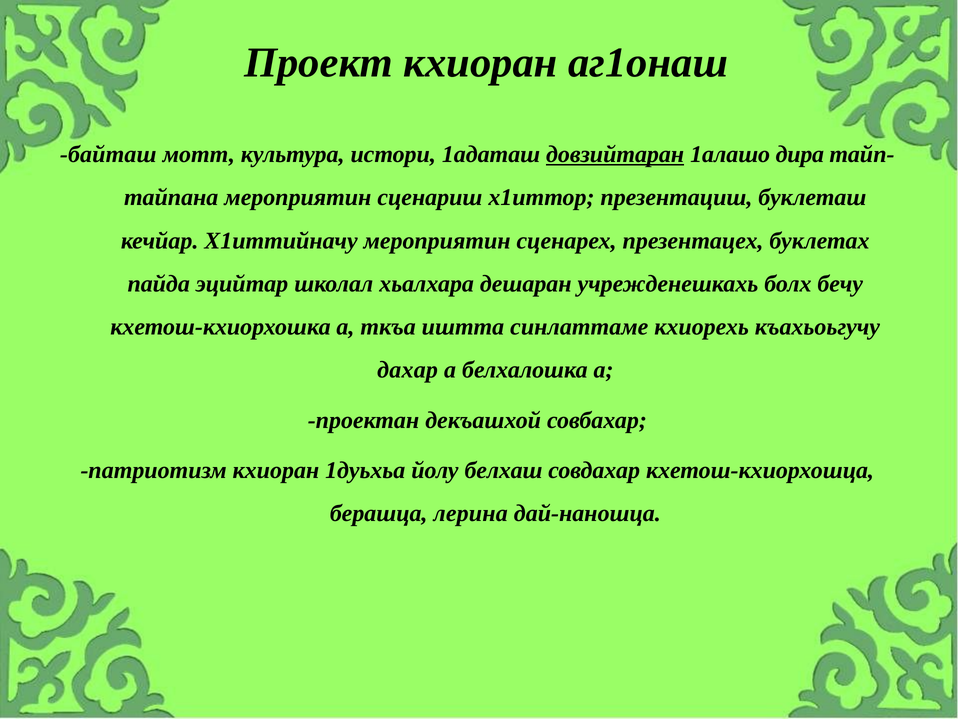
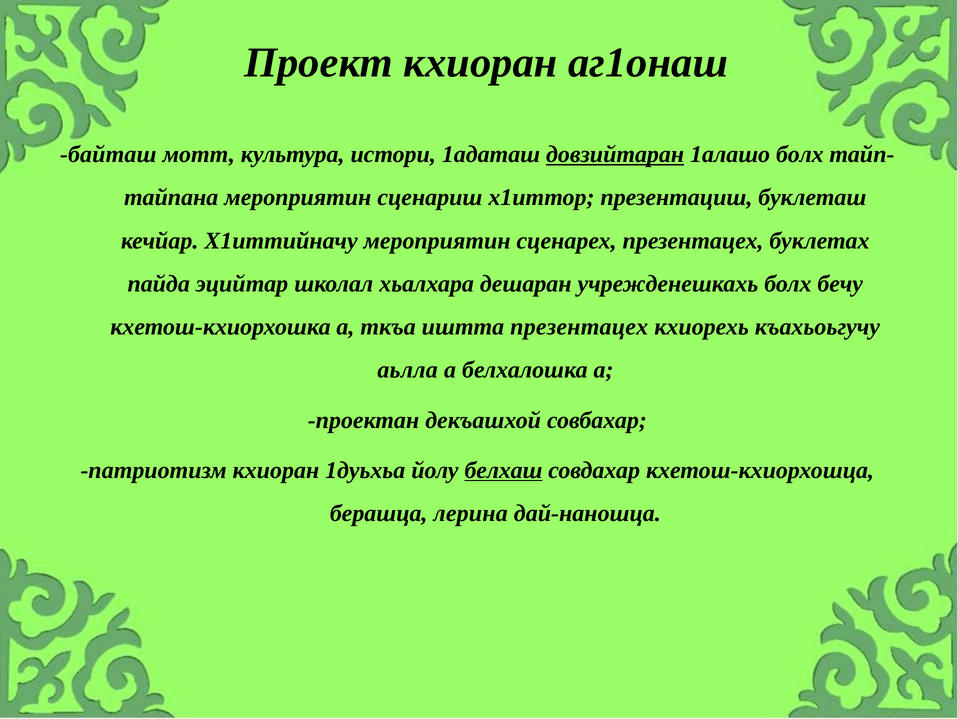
1алашо дира: дира -> болх (800, 154)
иштта синлаттаме: синлаттаме -> презентацех (579, 327)
дахар: дахар -> аьлла (408, 370)
белхаш underline: none -> present (504, 470)
